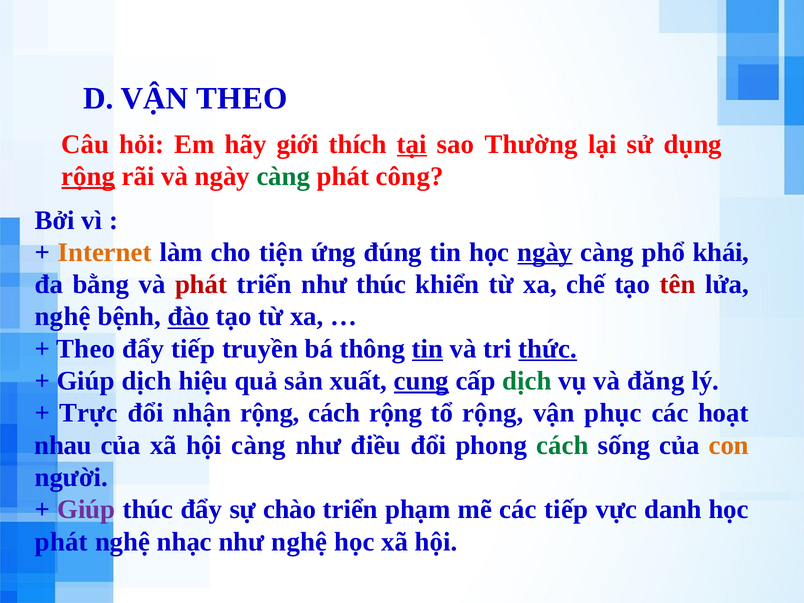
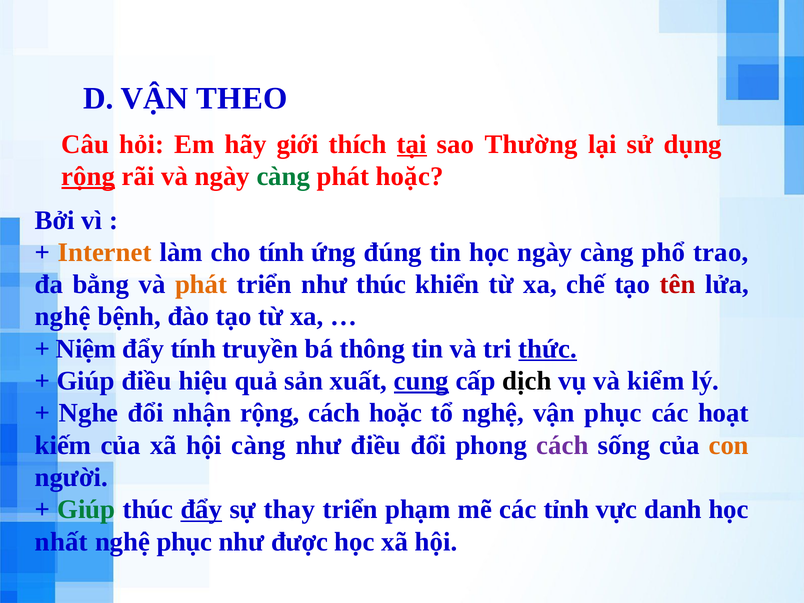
phát công: công -> hoặc (410, 177)
cho tiện: tiện -> tính (281, 252)
ngày underline: present -> none (545, 252)
khái: khái -> trao (721, 252)
phát colour: red -> orange (201, 284)
đào underline: present -> none (188, 317)
Theo: Theo -> Niệm (86, 349)
đẩy tiếp: tiếp -> tính (193, 349)
tin underline: present -> none (428, 349)
Giúp dịch: dịch -> điều (147, 381)
dịch colour: green -> black (527, 381)
đăng: đăng -> kiểm (656, 381)
Trực: Trực -> Nghe (89, 413)
cách rộng: rộng -> hoặc (396, 413)
tổ rộng: rộng -> nghệ (493, 413)
nhau: nhau -> kiếm (63, 445)
cách colour: green -> purple (562, 445)
Giúp colour: purple -> green (86, 510)
đẩy underline: none -> present (201, 510)
chào: chào -> thay (289, 510)
các tiếp: tiếp -> tỉnh (566, 510)
phát: phát -> nhất (61, 542)
nghệ nhạc: nhạc -> phục (184, 542)
như nghệ: nghệ -> được (300, 542)
